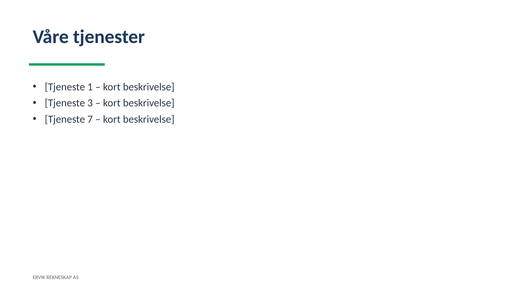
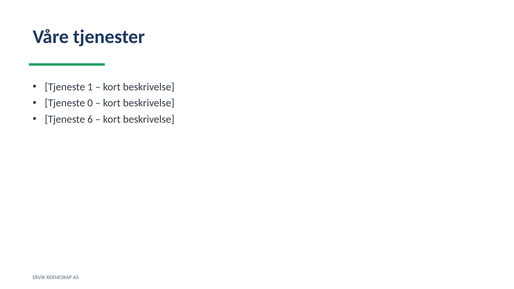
3: 3 -> 0 (90, 103)
7: 7 -> 6 (90, 119)
